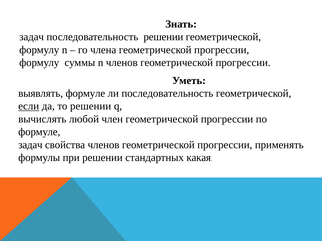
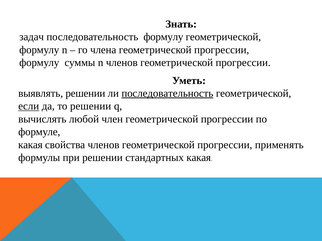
последовательность решении: решении -> формулу (163, 37)
выявлять формуле: формуле -> решении (85, 94)
последовательность underline: none -> present (167, 94)
задач: задач -> какая (30, 145)
